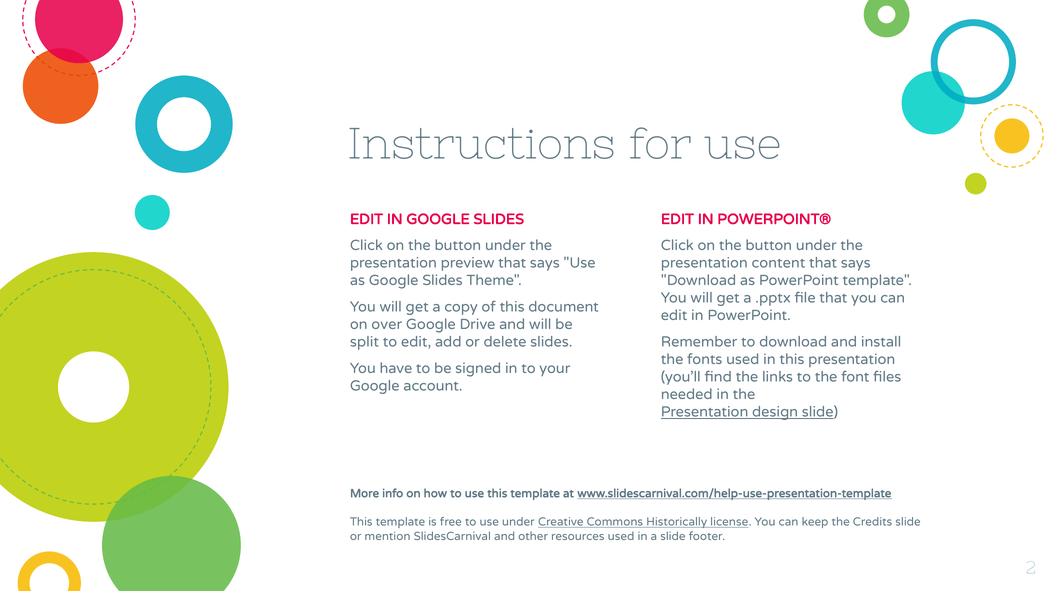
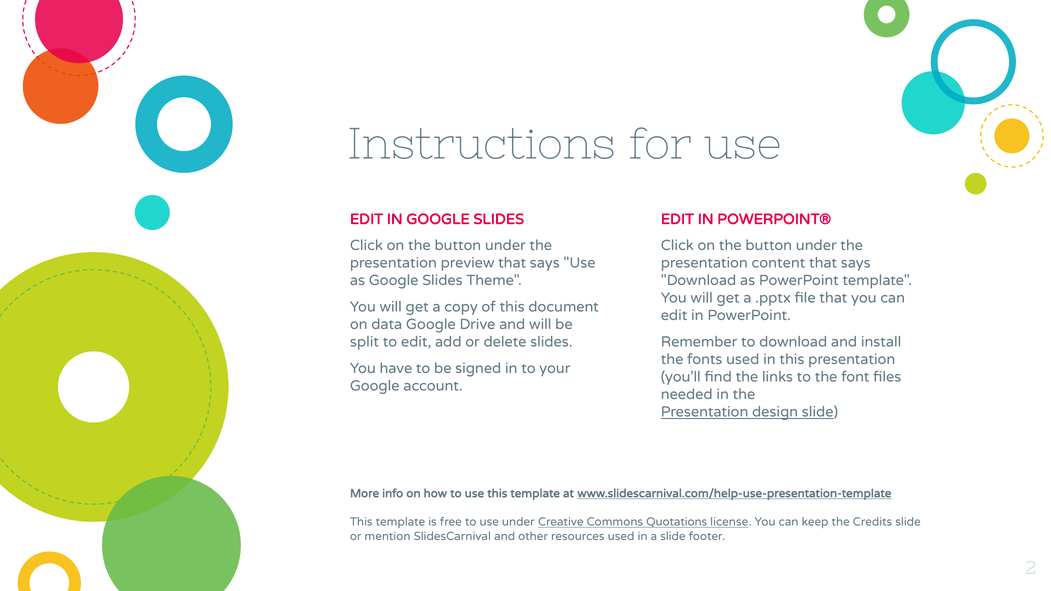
over: over -> data (387, 324)
Historically: Historically -> Quotations (677, 522)
